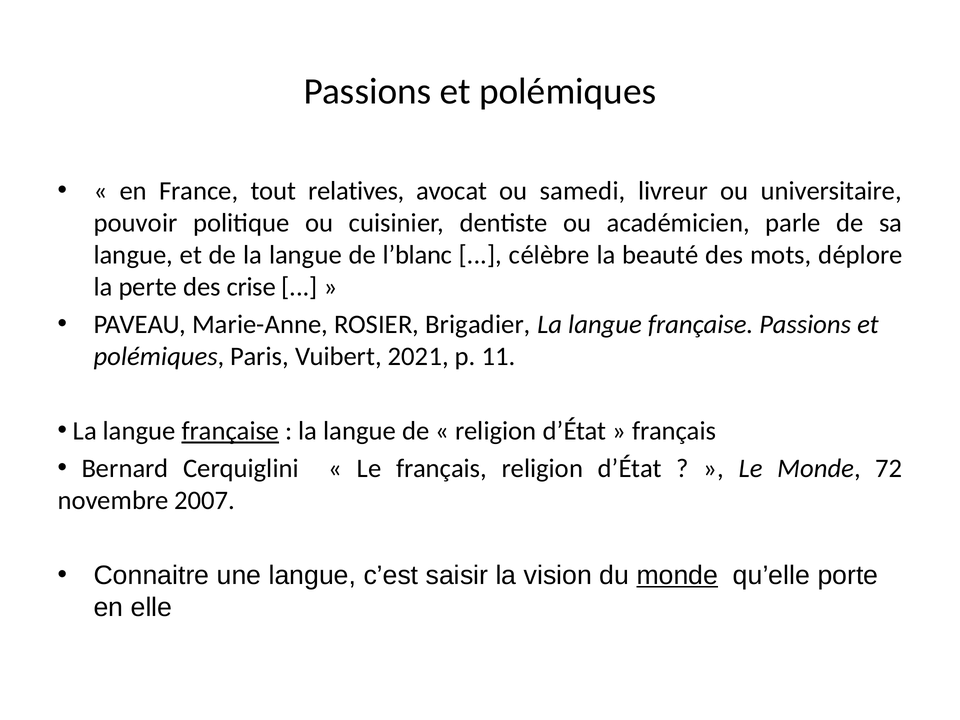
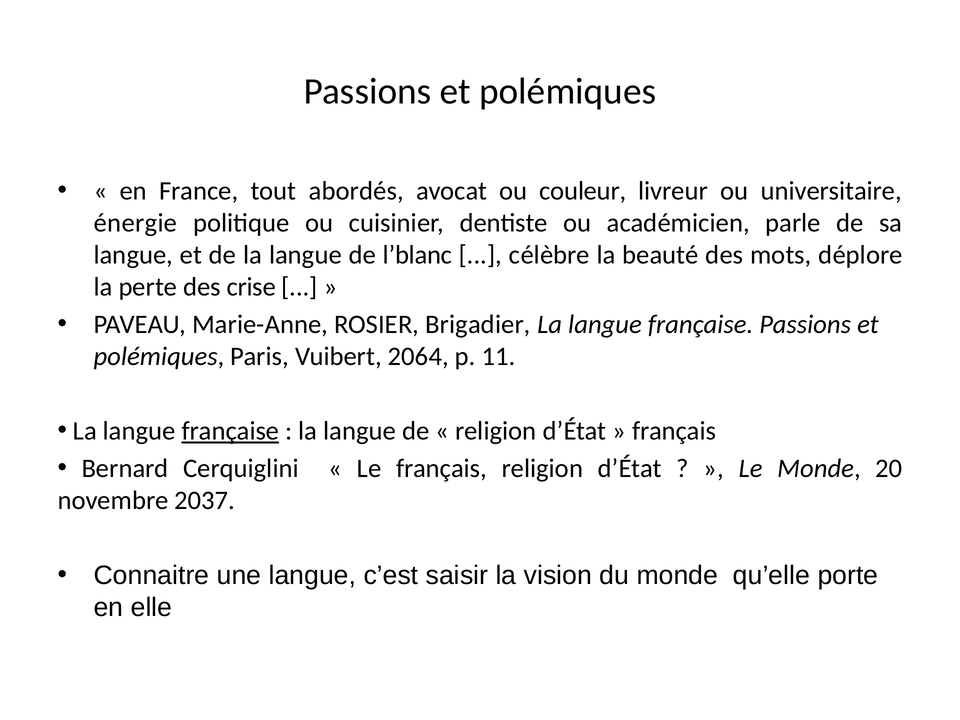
relatives: relatives -> abordés (356, 191)
samedi: samedi -> couleur (583, 191)
pouvoir: pouvoir -> énergie (135, 223)
2021: 2021 -> 2064 (418, 356)
72: 72 -> 20 (889, 468)
2007: 2007 -> 2037 (205, 500)
monde underline: present -> none (677, 575)
